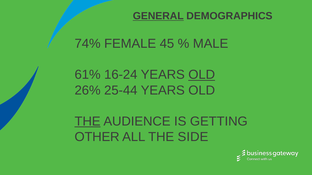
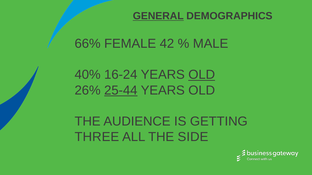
74%: 74% -> 66% (88, 44)
45: 45 -> 42 (167, 44)
61%: 61% -> 40% (88, 75)
25-44 underline: none -> present (121, 91)
THE underline: present -> none (88, 122)
OTHER: OTHER -> THREE (97, 137)
